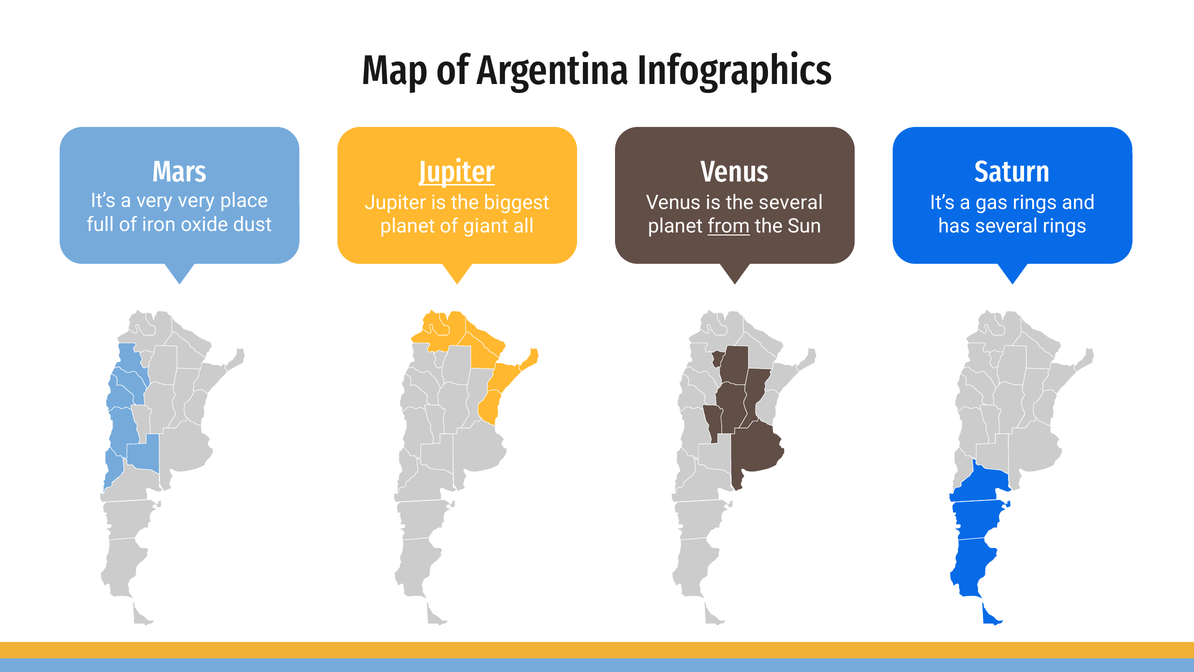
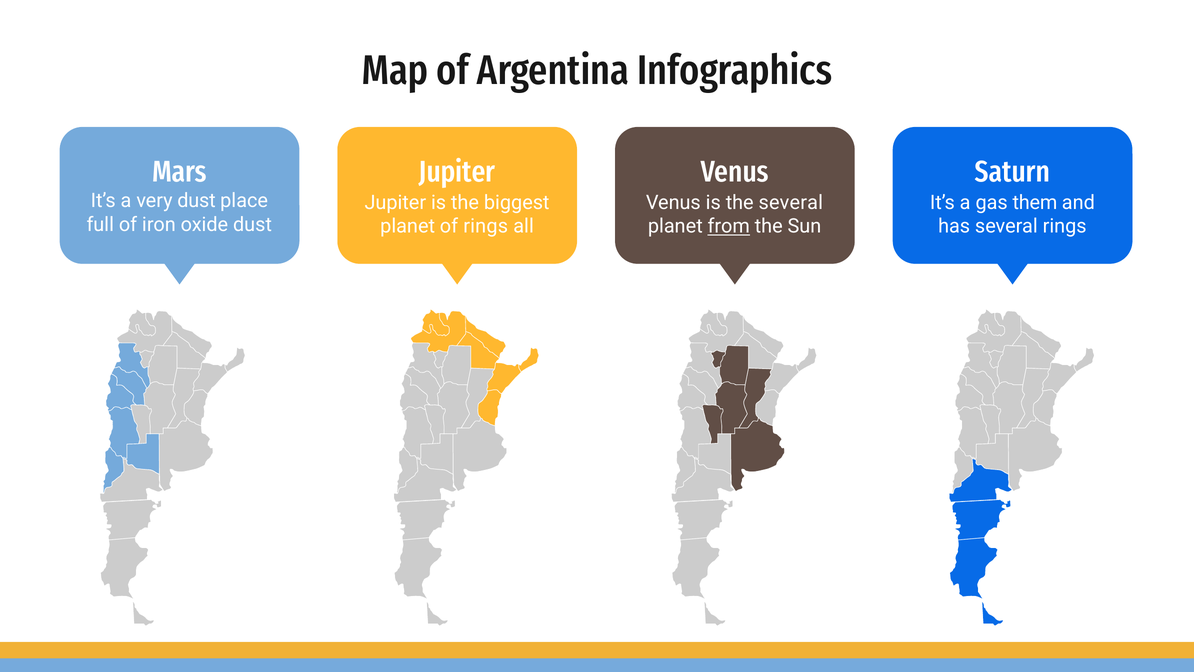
Jupiter underline: present -> none (457, 172)
very very: very -> dust (197, 201)
gas rings: rings -> them (1035, 202)
of giant: giant -> rings (486, 226)
